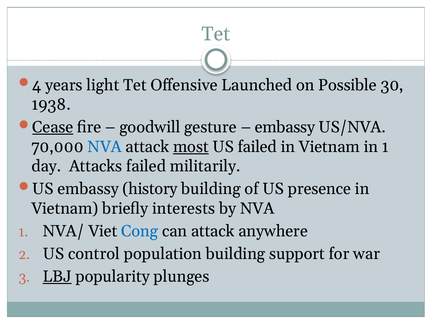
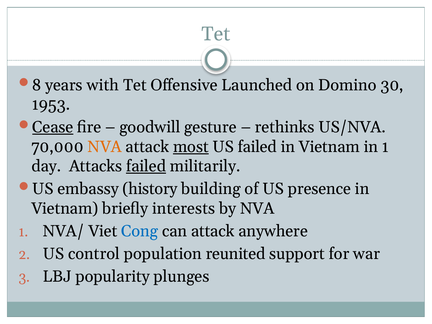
4: 4 -> 8 (37, 85)
light: light -> with (103, 85)
Possible: Possible -> Domino (347, 85)
1938: 1938 -> 1953 (51, 105)
embassy: embassy -> rethinks (285, 127)
NVA colour: blue -> orange (105, 147)
failed underline: none -> present (146, 166)
population building: building -> reunited (236, 254)
LBJ underline: present -> none (57, 276)
